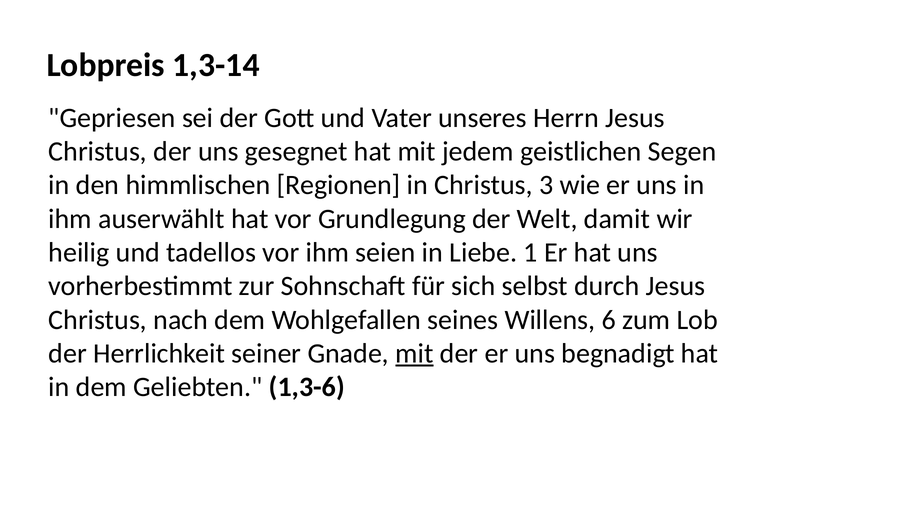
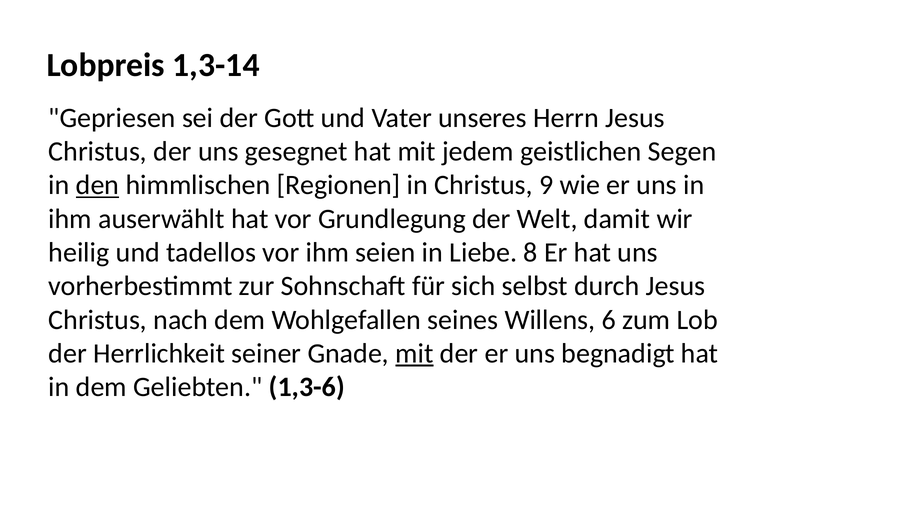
den underline: none -> present (98, 185)
3: 3 -> 9 (546, 185)
1: 1 -> 8 (531, 253)
